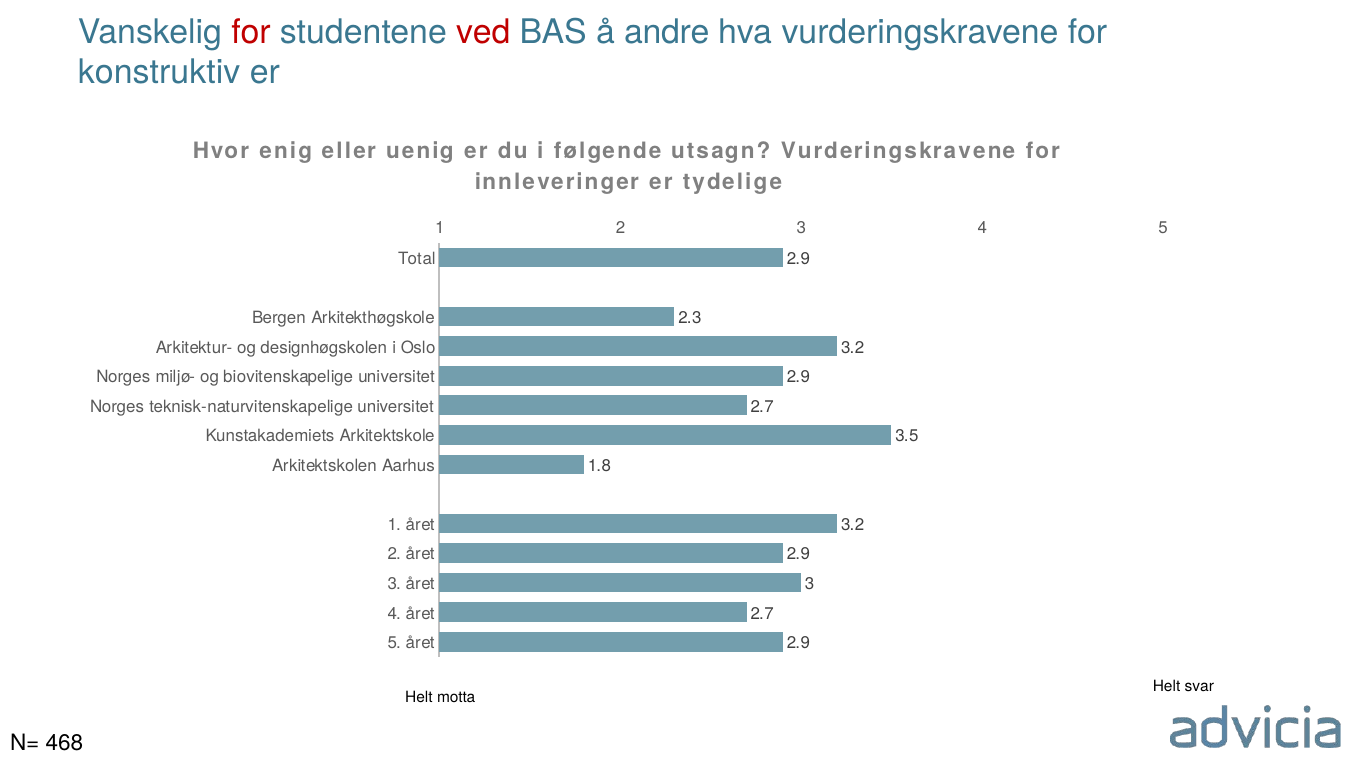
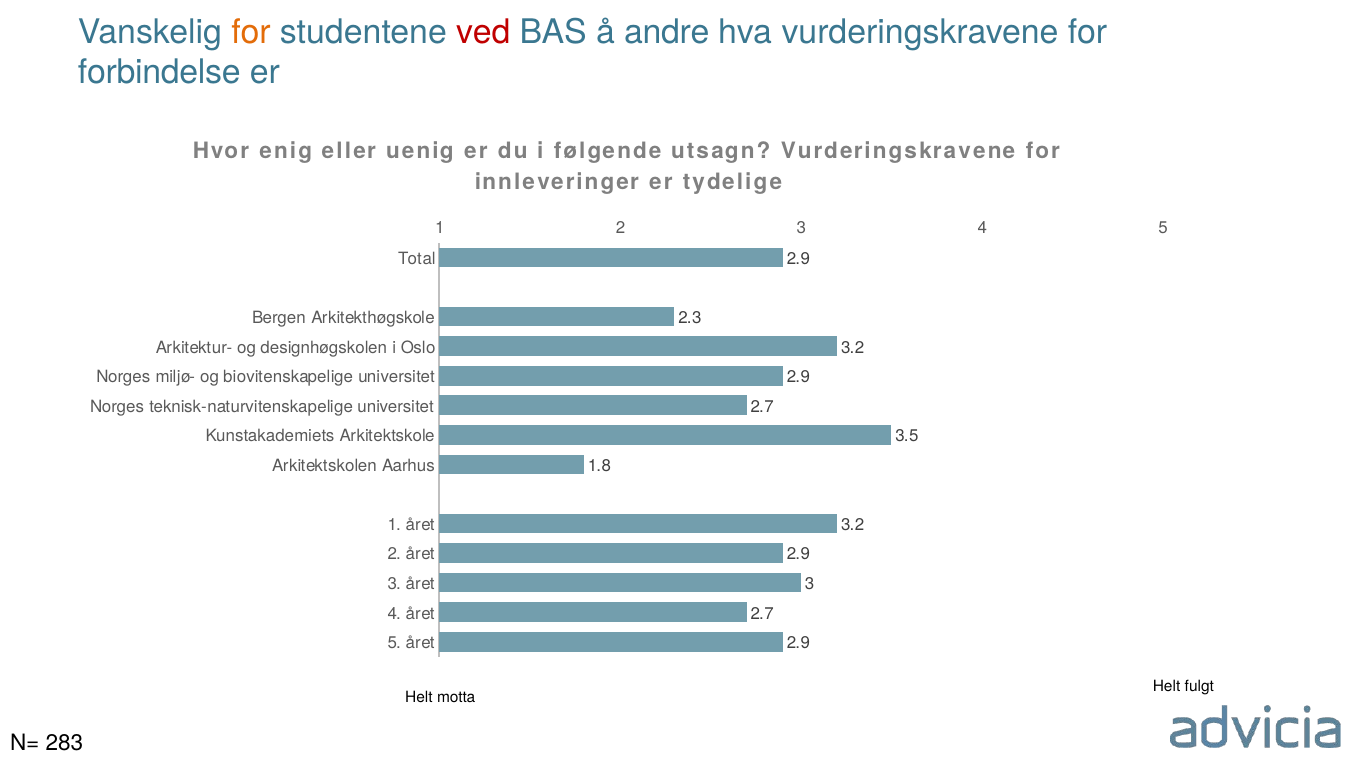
for colour: red -> orange (251, 32)
konstruktiv: konstruktiv -> forbindelse (159, 73)
svar: svar -> fulgt (1199, 687)
468: 468 -> 283 (64, 743)
